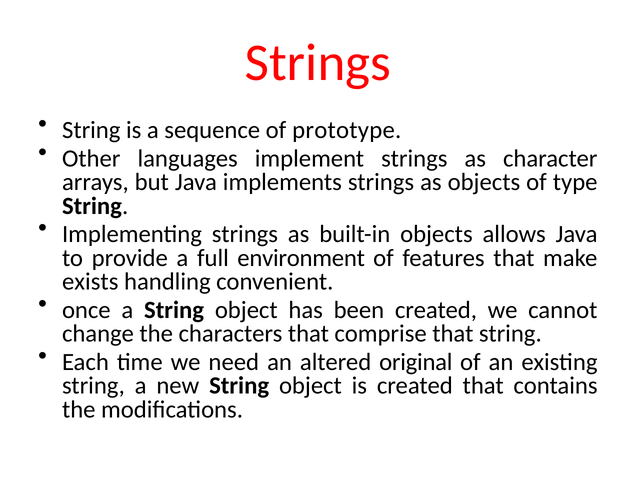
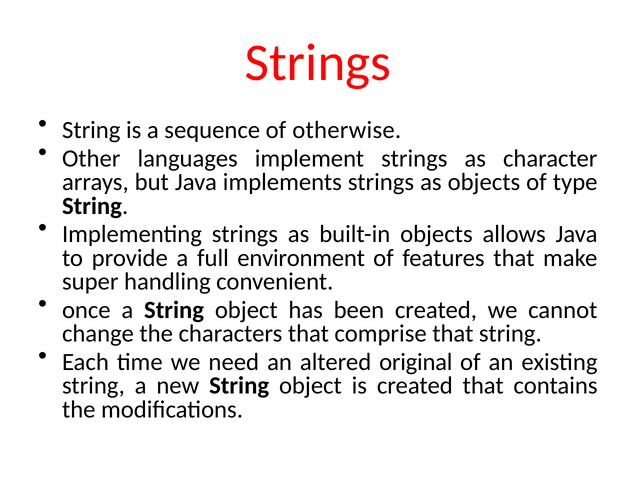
prototype: prototype -> otherwise (347, 130)
exists: exists -> super (90, 282)
